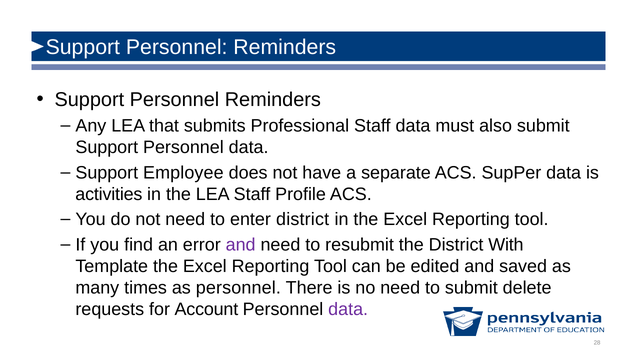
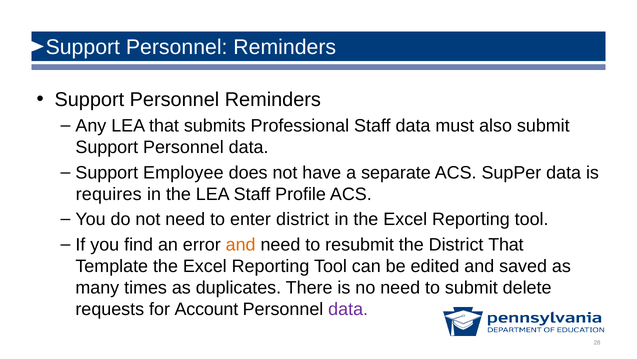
activities: activities -> requires (109, 194)
and colour: purple -> orange (241, 244)
District With: With -> That (506, 244)
as personnel: personnel -> duplicates (238, 287)
